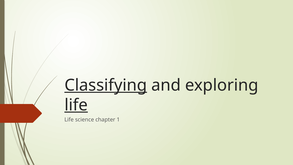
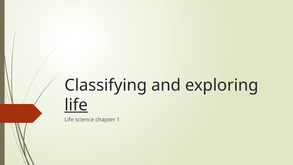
Classifying underline: present -> none (106, 85)
